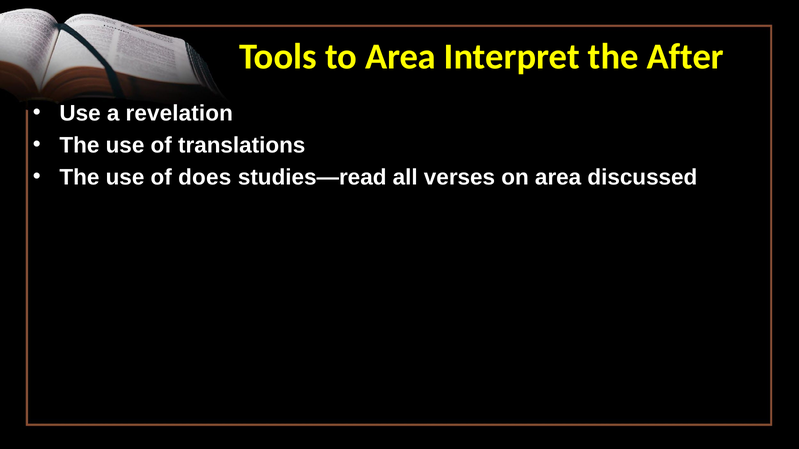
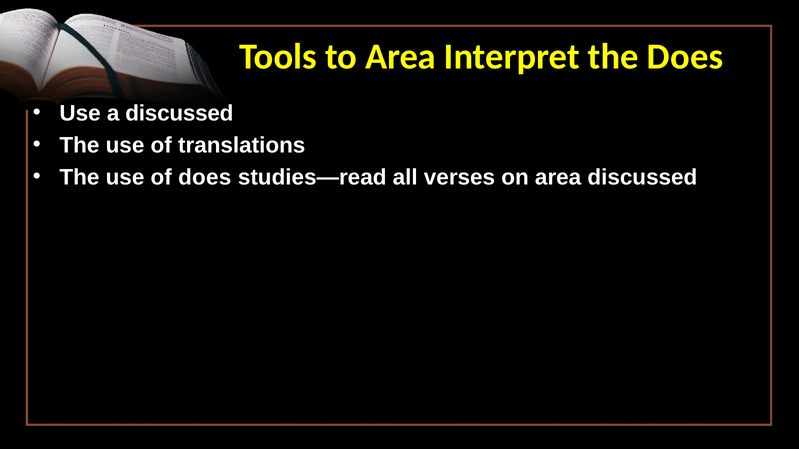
the After: After -> Does (685, 57)
a revelation: revelation -> discussed (179, 113)
